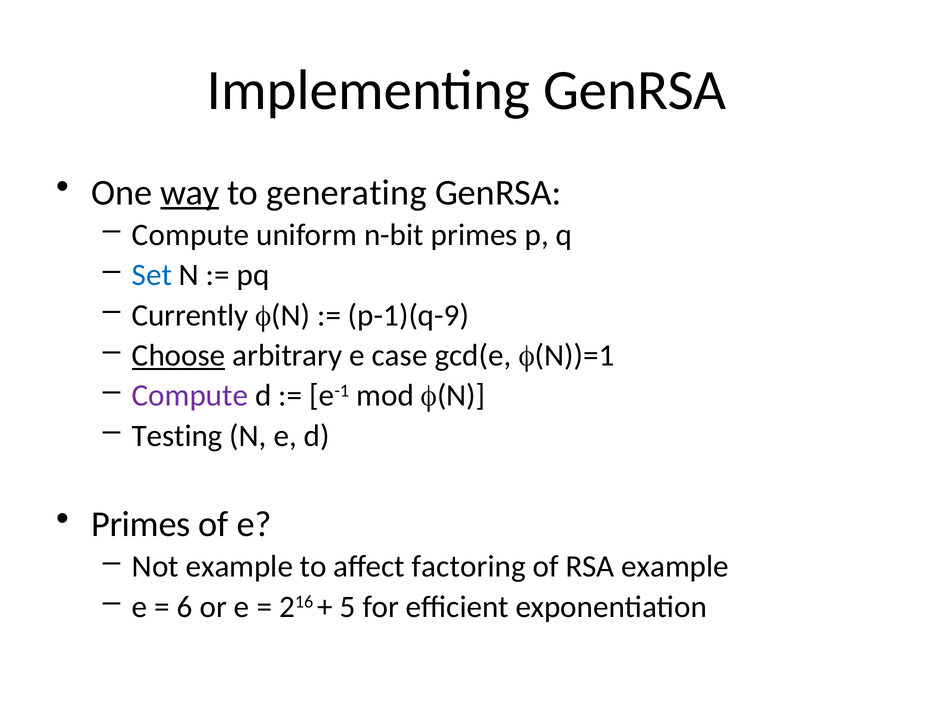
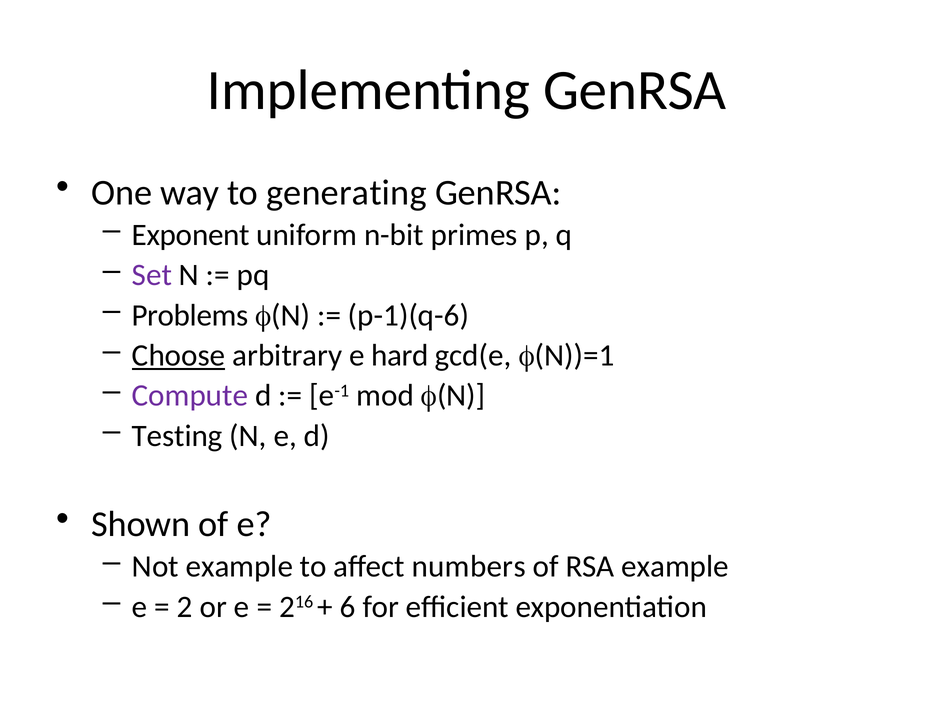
way underline: present -> none (190, 192)
Compute: Compute -> Exponent (191, 235)
Set colour: blue -> purple (152, 275)
Currently: Currently -> Problems (190, 315)
p-1)(q-9: p-1)(q-9 -> p-1)(q-6 (409, 315)
case: case -> hard (400, 355)
Primes: Primes -> Shown (141, 524)
factoring: factoring -> numbers (469, 566)
6: 6 -> 2 (185, 606)
5: 5 -> 6 (348, 606)
